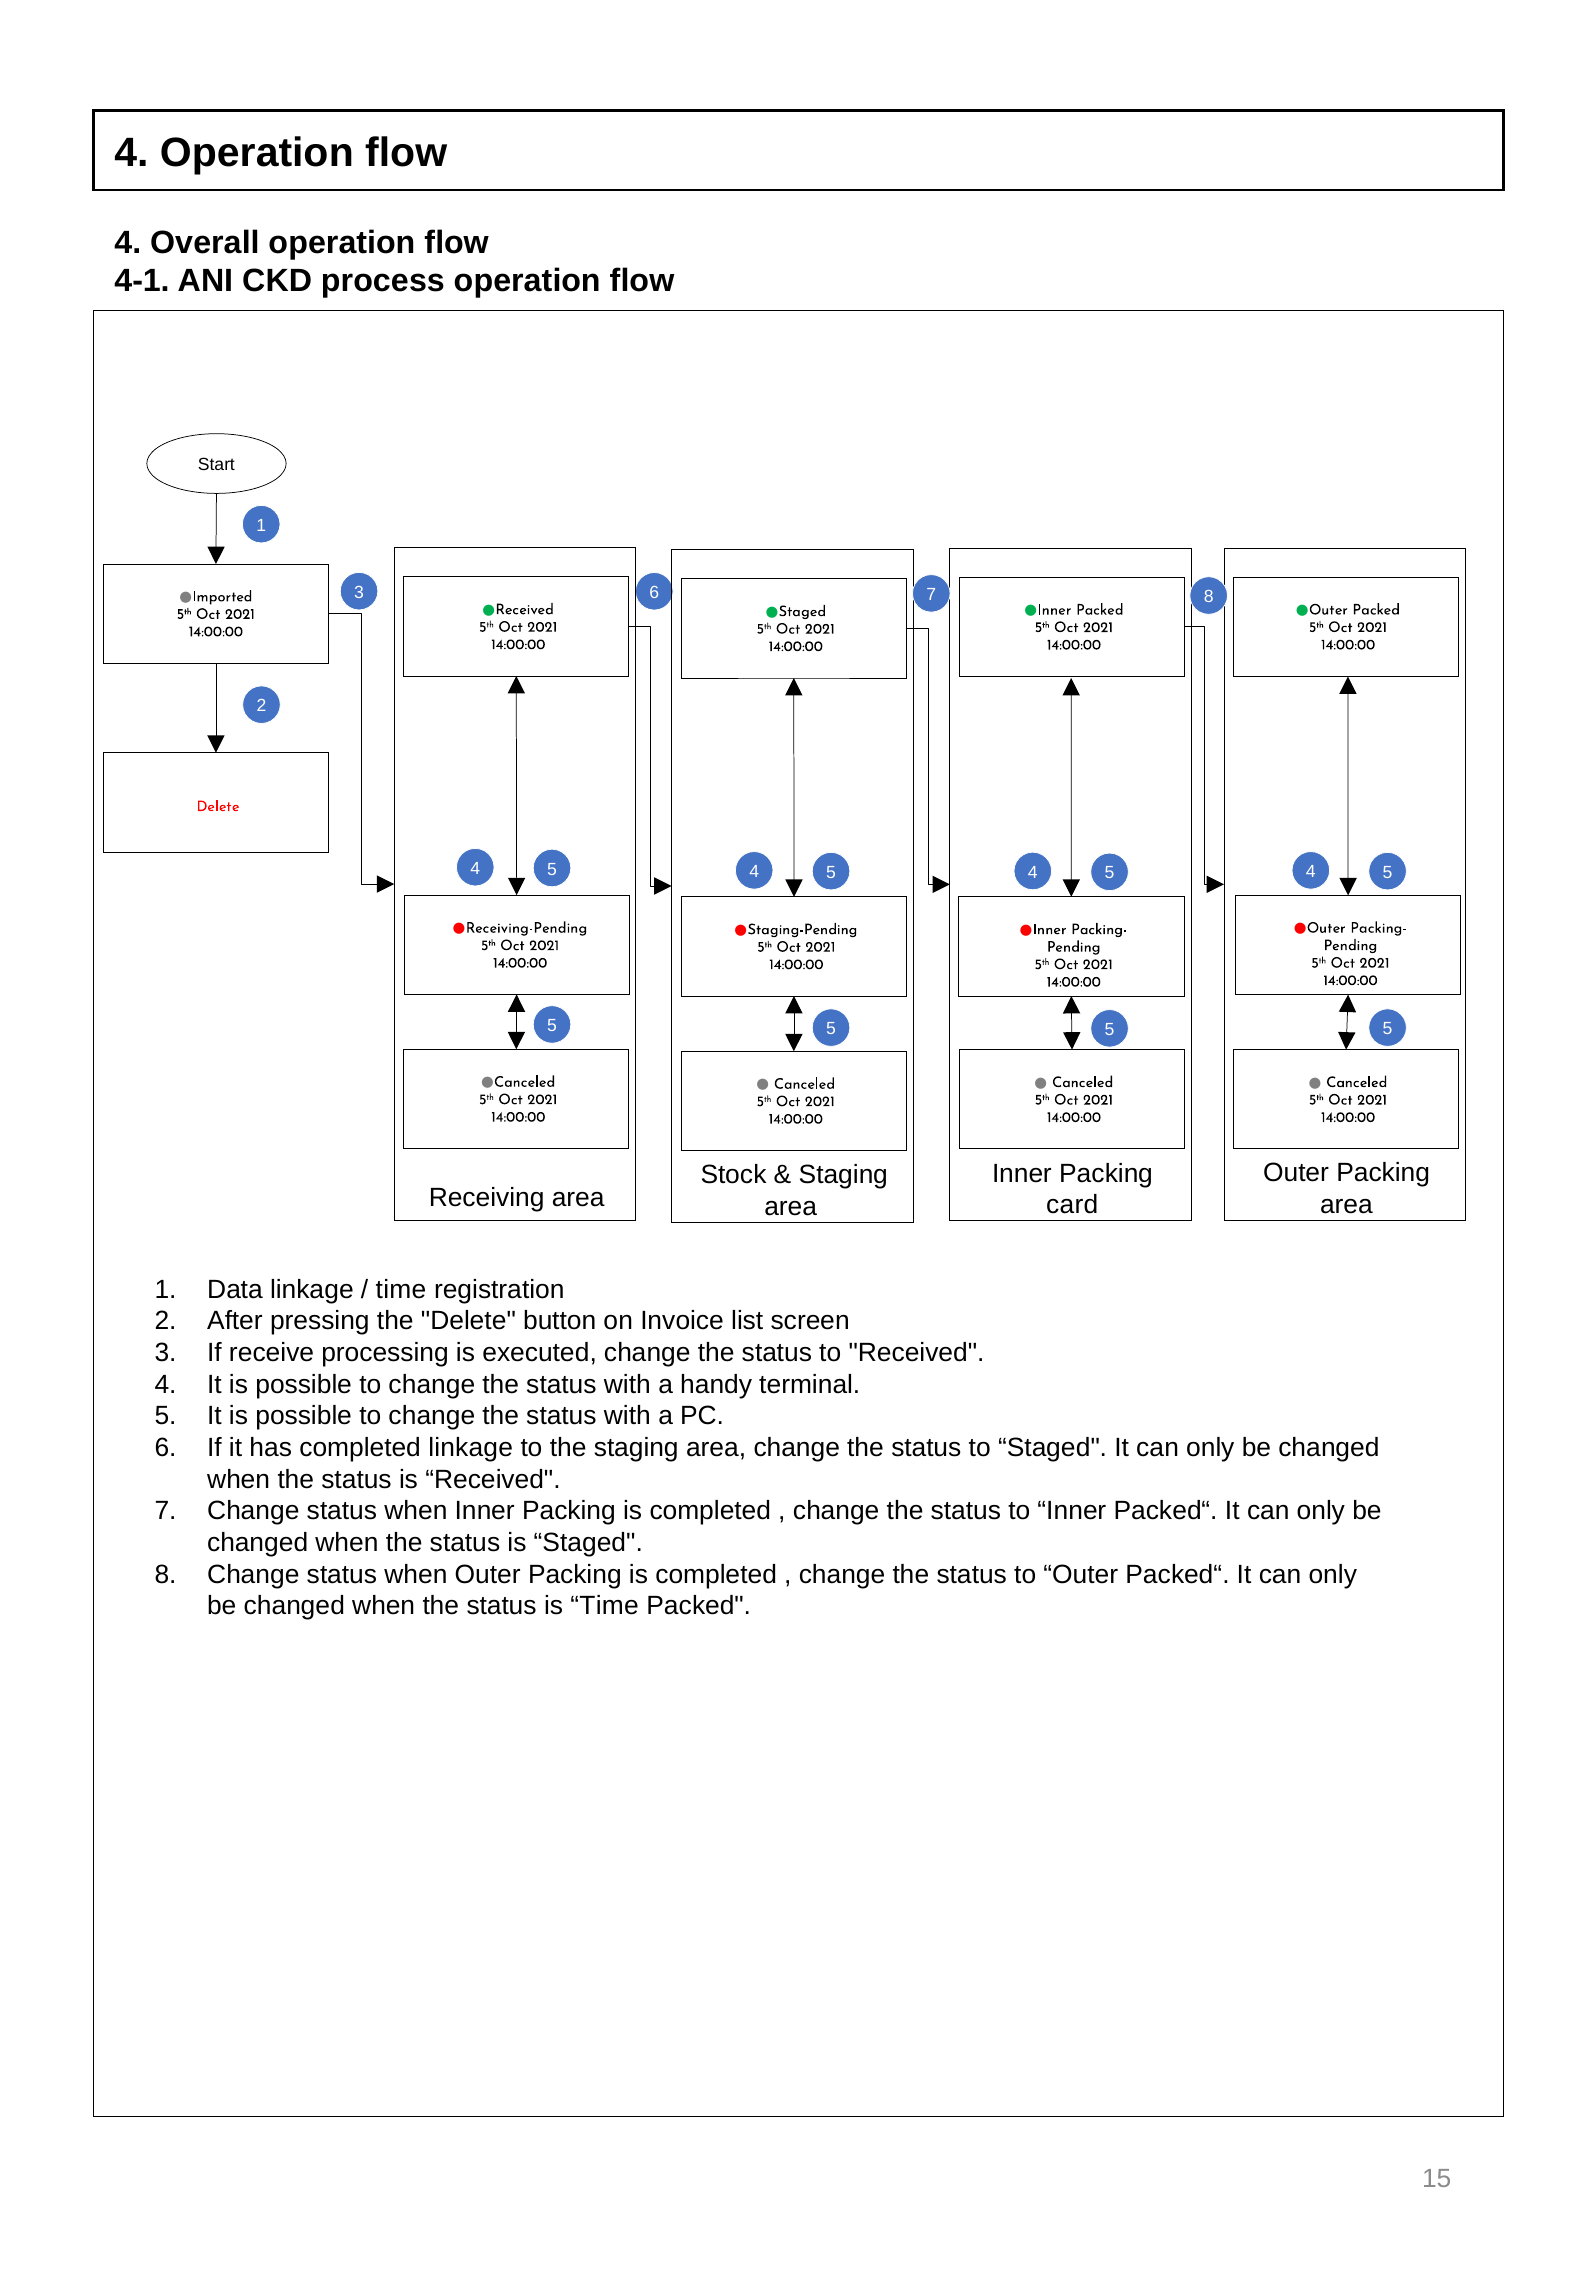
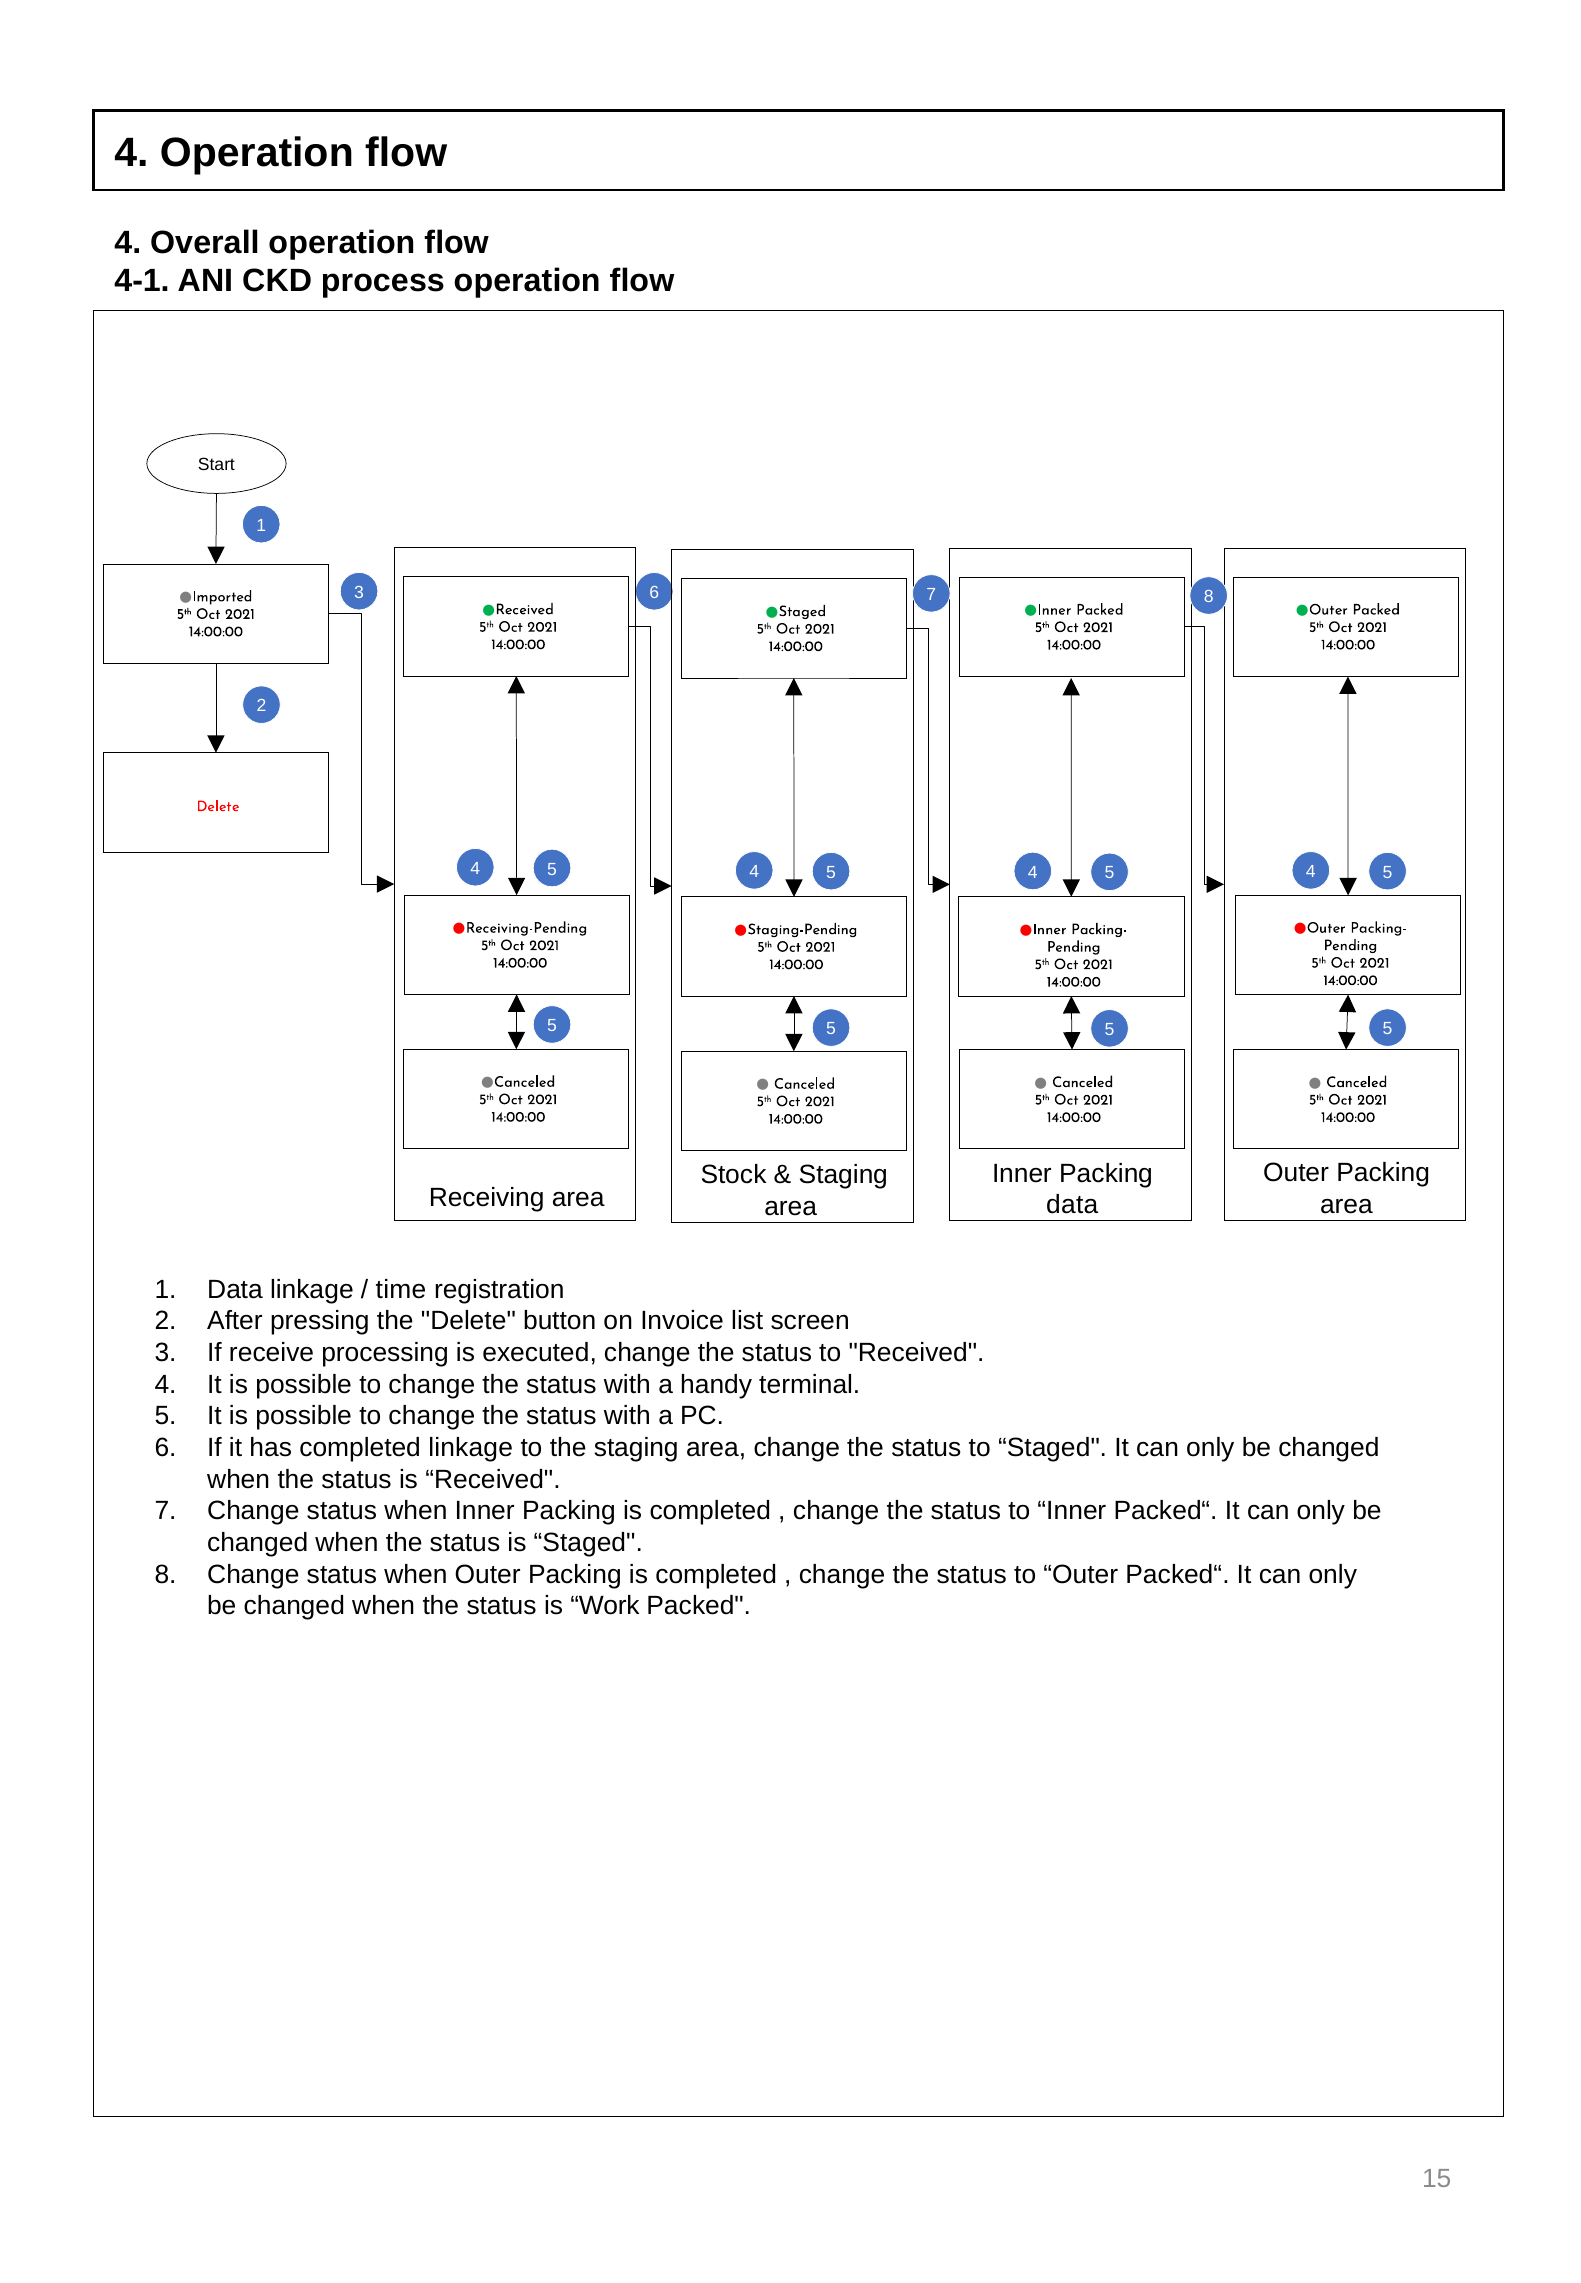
card: card -> data (1072, 1205)
is Time: Time -> Work (605, 1607)
